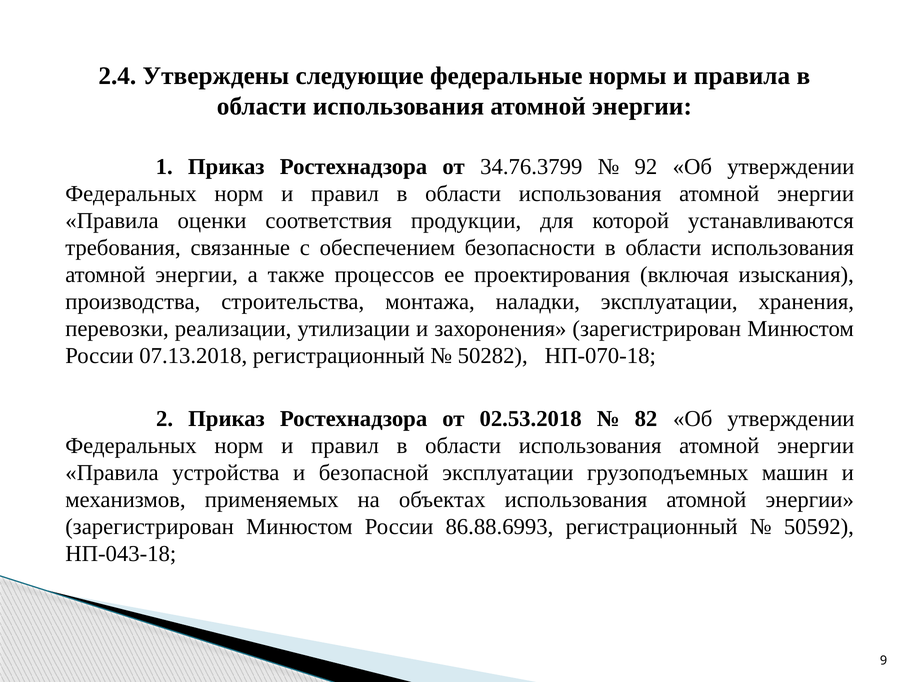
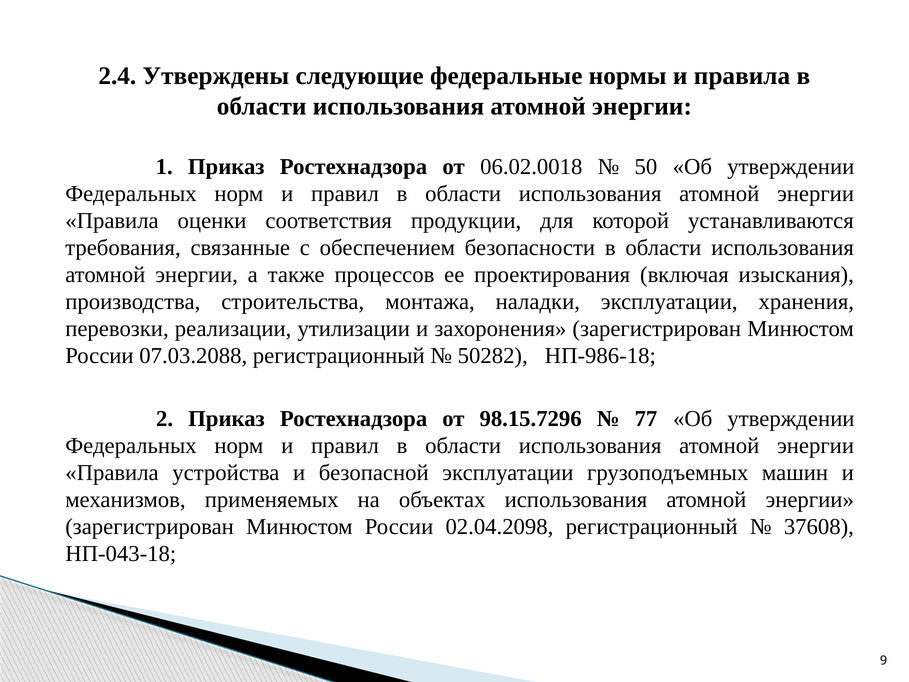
34.76.3799: 34.76.3799 -> 06.02.0018 (531, 167)
92: 92 -> 50 (646, 167)
07.13.2018: 07.13.2018 -> 07.03.2088 (193, 356)
НП-070-18: НП-070-18 -> НП-986-18 (600, 356)
02.53.2018: 02.53.2018 -> 98.15.7296 (531, 419)
82: 82 -> 77 (646, 419)
86.88.6993: 86.88.6993 -> 02.04.2098 (499, 527)
50592: 50592 -> 37608 (819, 527)
